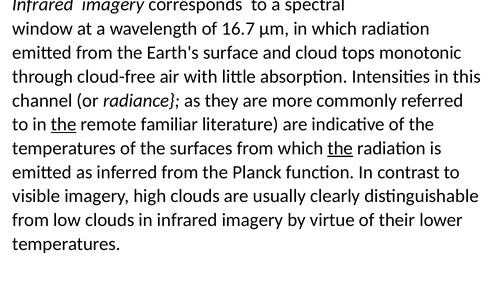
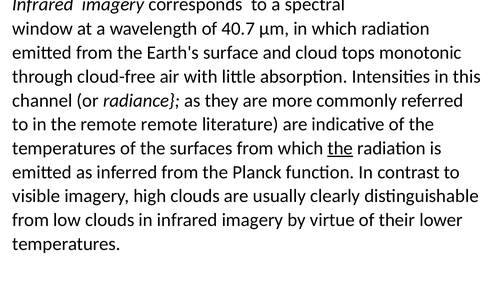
16.7: 16.7 -> 40.7 (238, 29)
the underline: present -> none (64, 124)
remote familiar: familiar -> remote (169, 124)
